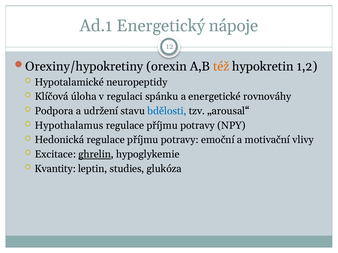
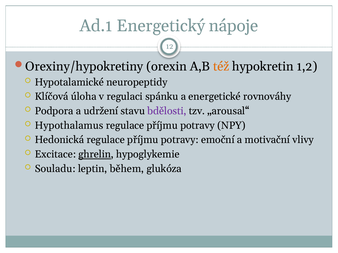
bdělosti colour: blue -> purple (167, 111)
Kvantity: Kvantity -> Souladu (55, 169)
studies: studies -> během (127, 169)
